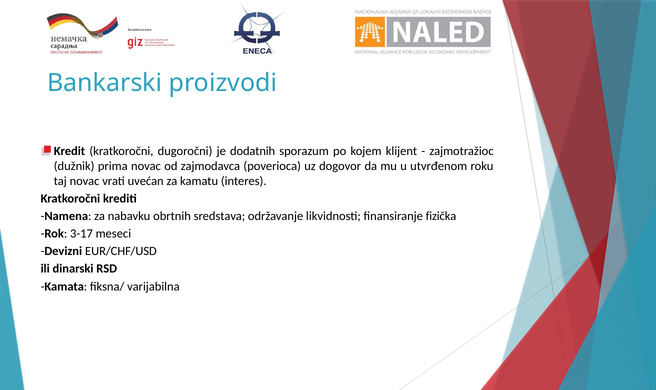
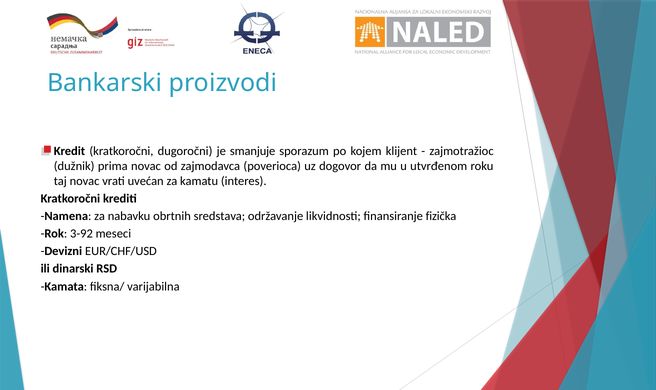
dodatnih: dodatnih -> smanjuje (253, 151)
3-17: 3-17 -> 3-92 (81, 234)
